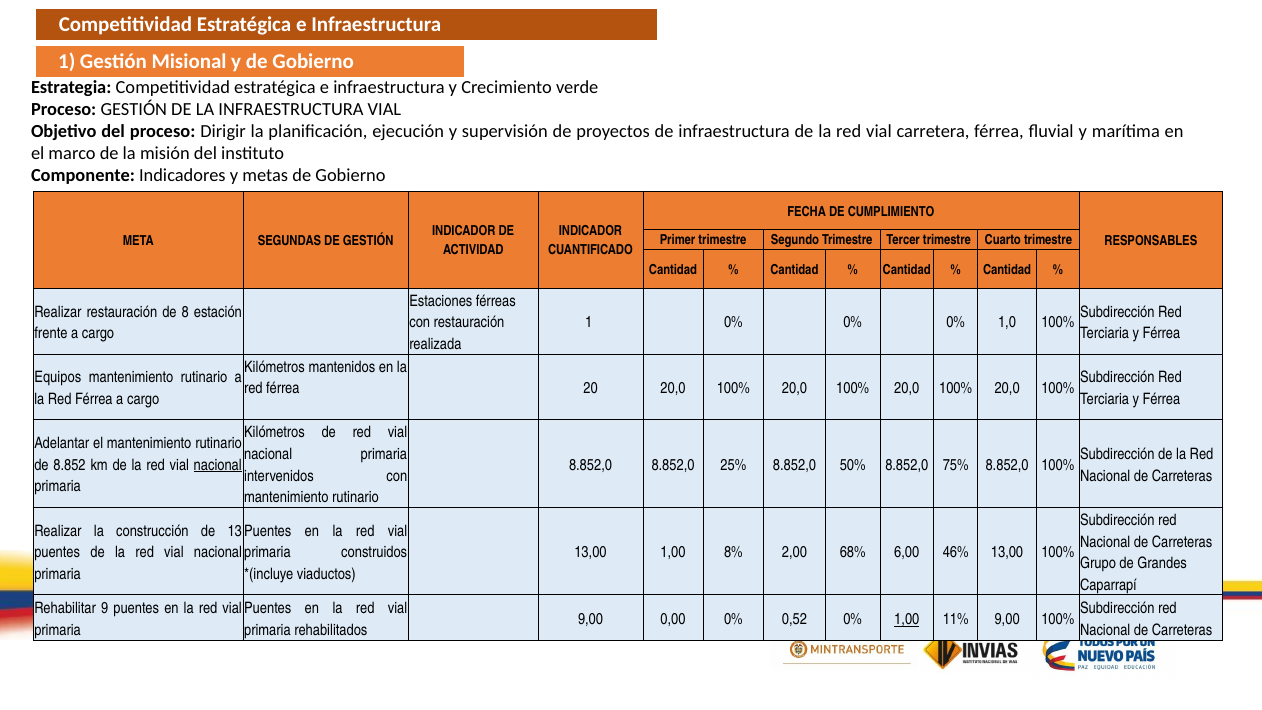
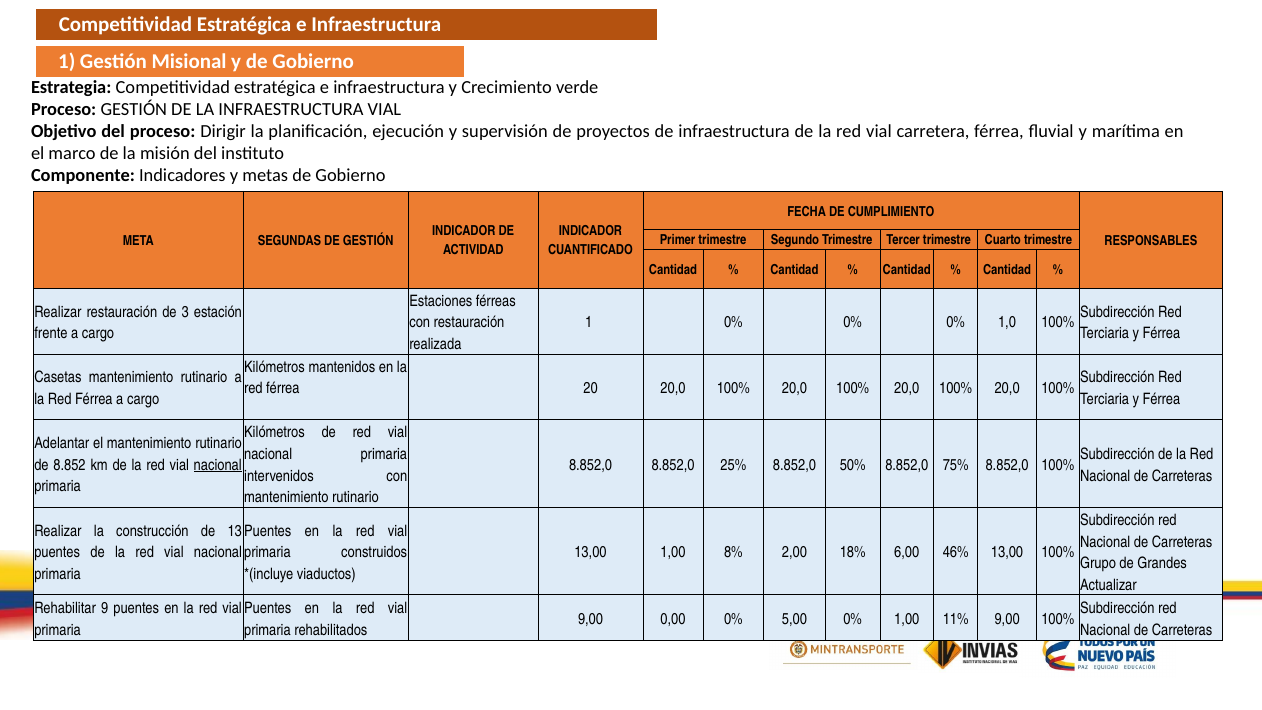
8: 8 -> 3 (185, 312)
Equipos: Equipos -> Casetas (58, 378)
68%: 68% -> 18% (853, 553)
Caparrapí: Caparrapí -> Actualizar (1108, 585)
0,52: 0,52 -> 5,00 (795, 619)
1,00 underline: present -> none (907, 619)
